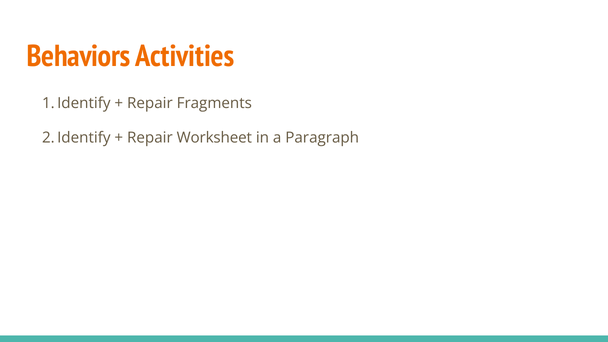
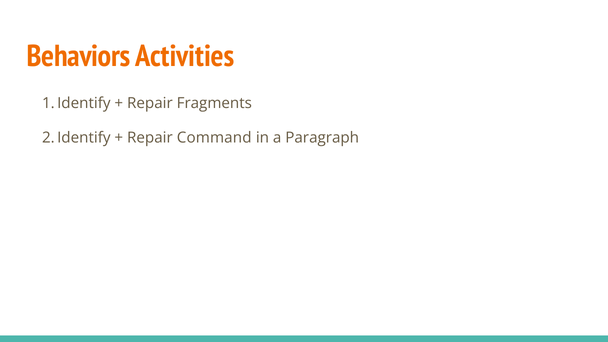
Worksheet: Worksheet -> Command (214, 138)
